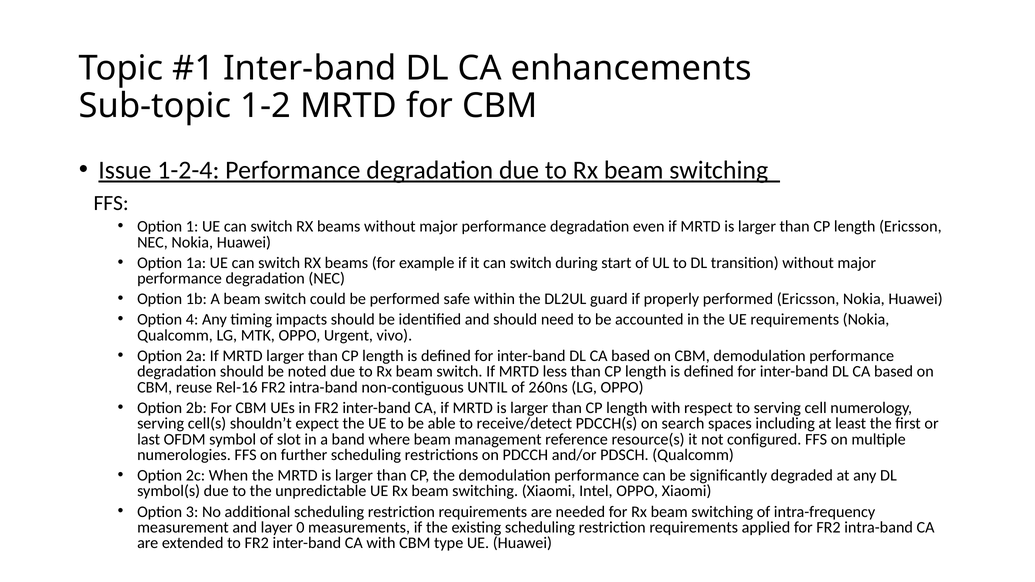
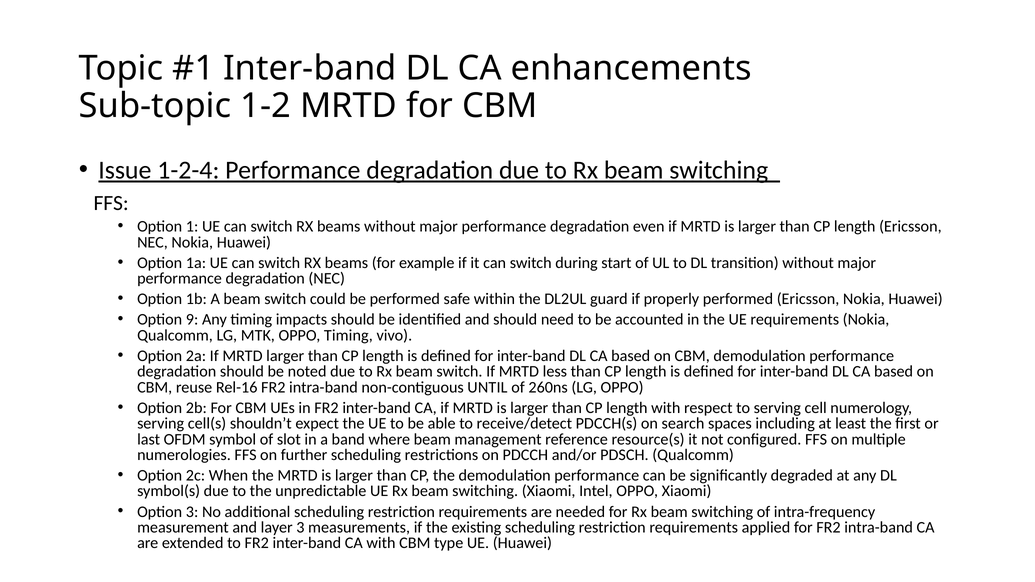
4: 4 -> 9 (192, 320)
OPPO Urgent: Urgent -> Timing (348, 335)
layer 0: 0 -> 3 (300, 528)
